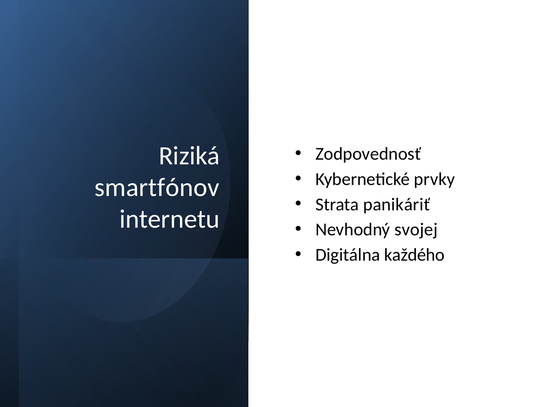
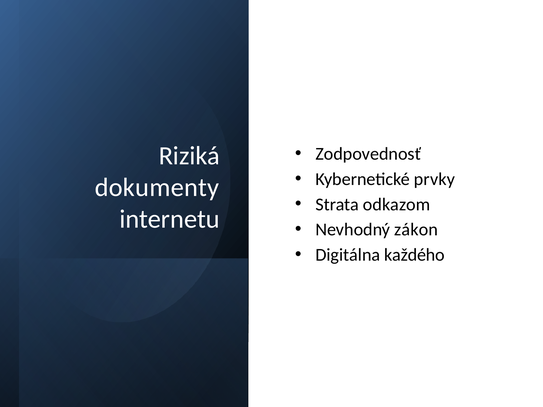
smartfónov: smartfónov -> dokumenty (157, 188)
panikáriť: panikáriť -> odkazom (397, 204)
svojej: svojej -> zákon (416, 230)
